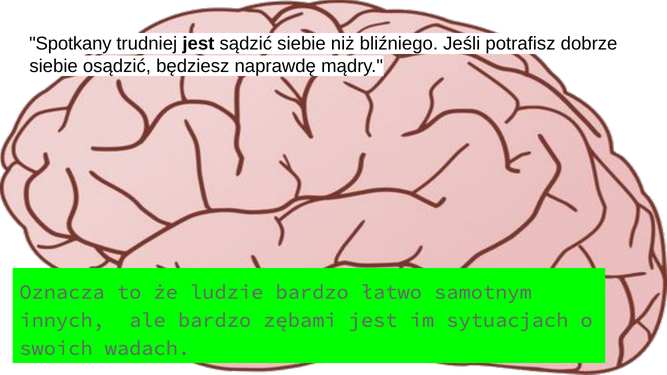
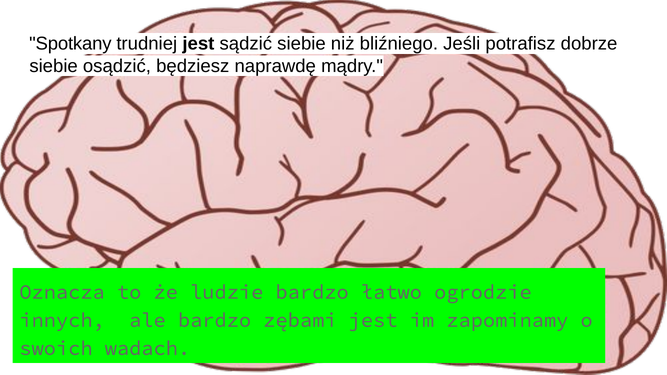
samotnym: samotnym -> ogrodzie (483, 292)
sytuacjach: sytuacjach -> zapominamy (507, 320)
